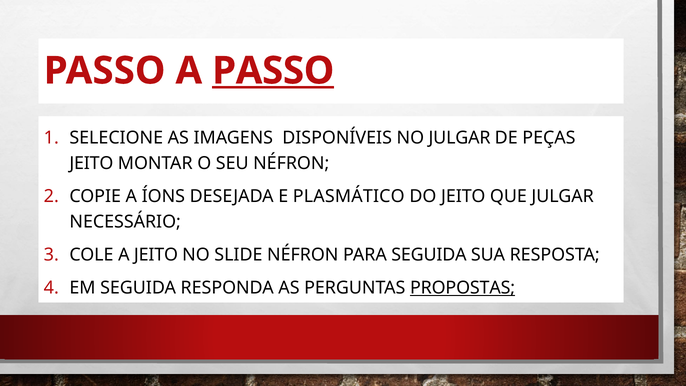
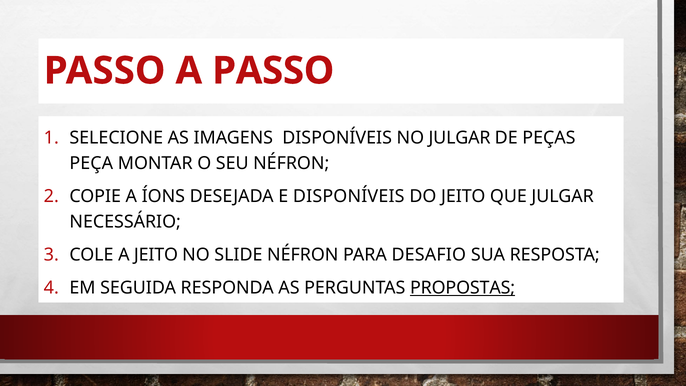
PASSO underline: present -> none (273, 71)
JEITO: JEITO -> PEÇA (91, 163)
E PLASMÁTICO: PLASMÁTICO -> DISPONÍVEIS (349, 196)
PARA SEGUIDA: SEGUIDA -> DESAFIO (429, 255)
